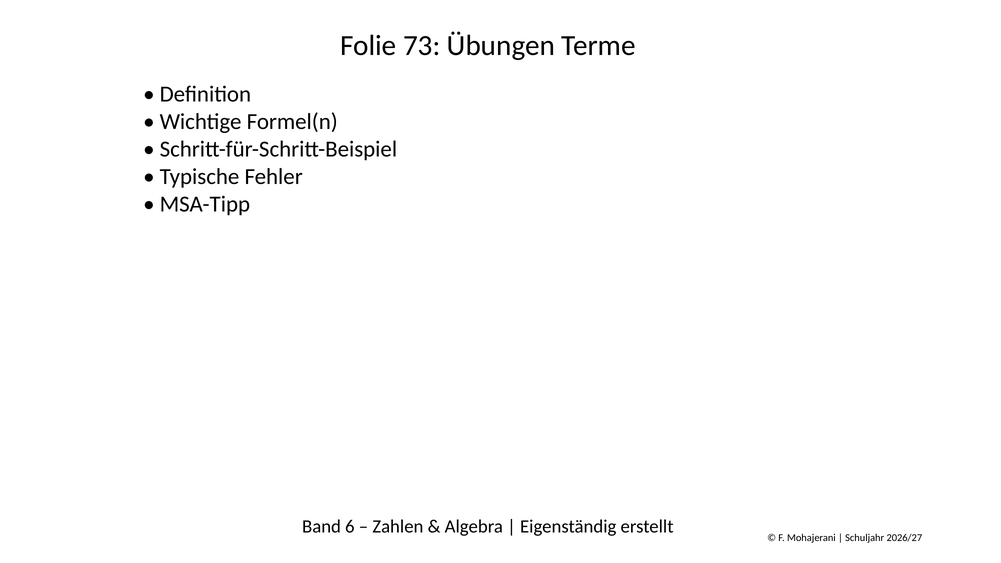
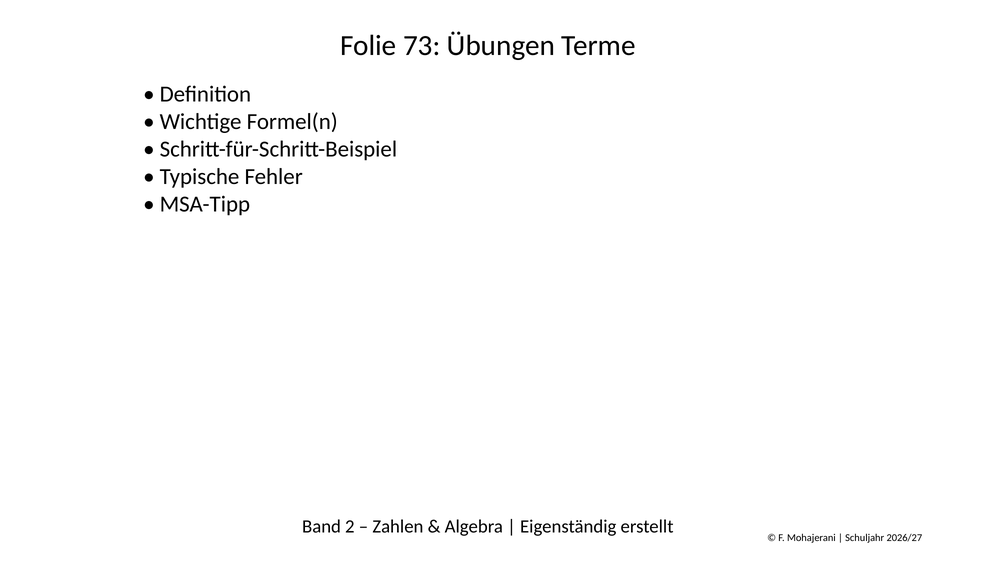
6: 6 -> 2 (350, 527)
